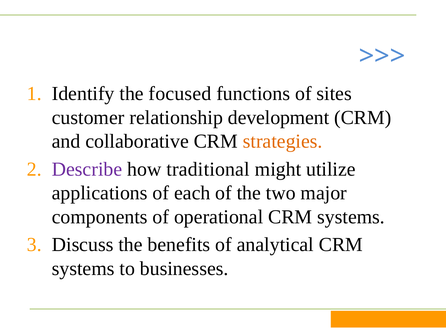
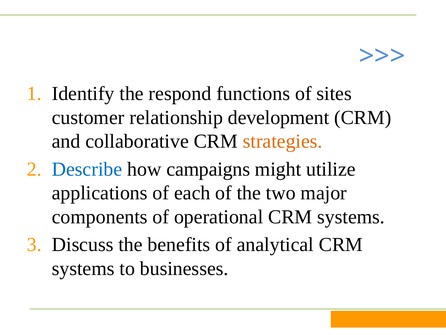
focused: focused -> respond (180, 94)
Describe colour: purple -> blue (87, 169)
traditional: traditional -> campaigns (208, 169)
